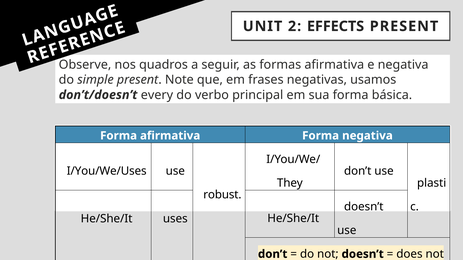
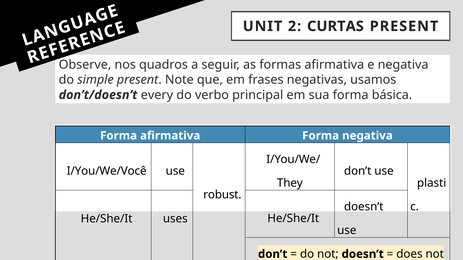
EFFECTS: EFFECTS -> CURTAS (335, 26)
I/You/We/Uses: I/You/We/Uses -> I/You/We/Você (107, 171)
